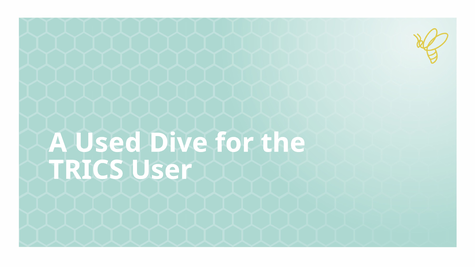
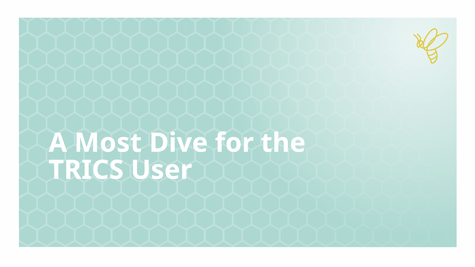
Used: Used -> Most (108, 143)
